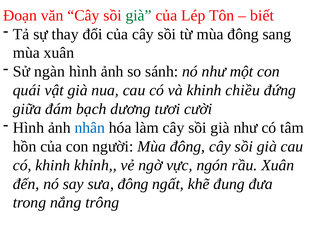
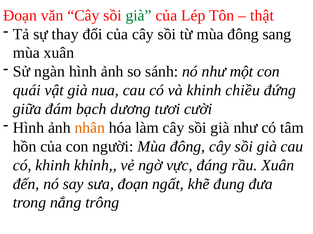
biết: biết -> thật (262, 15)
nhân colour: blue -> orange (90, 128)
ngón: ngón -> đáng (212, 166)
sưa đông: đông -> đoạn (133, 184)
